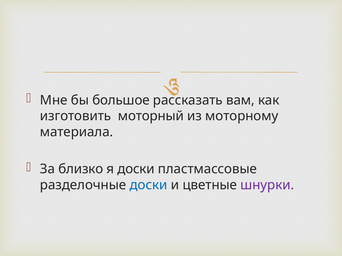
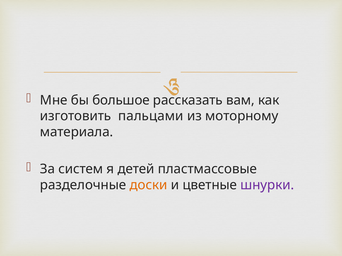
моторный: моторный -> пальцами (151, 116)
близко: близко -> систем (81, 169)
я доски: доски -> детей (136, 169)
доски colour: blue -> orange (149, 185)
